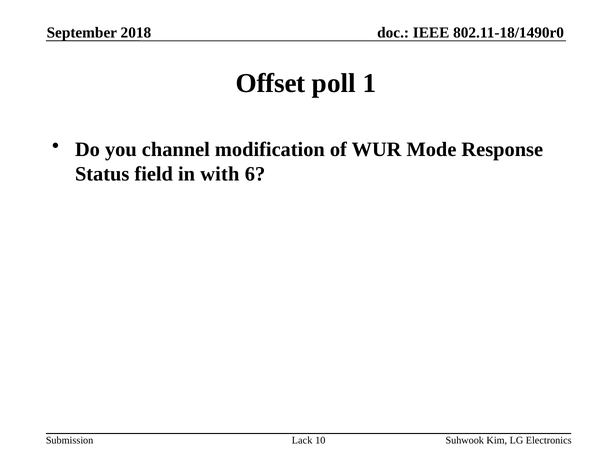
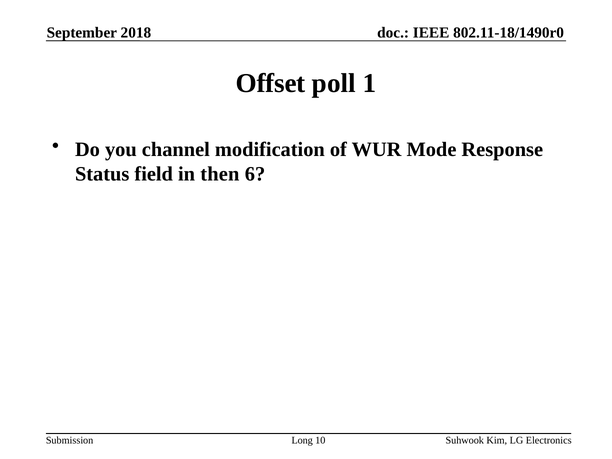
with: with -> then (220, 174)
Lack: Lack -> Long (302, 440)
